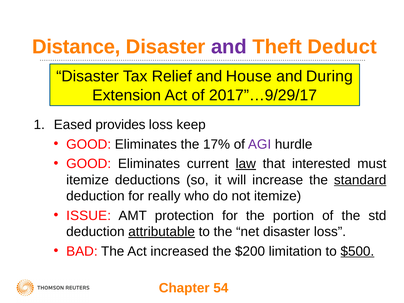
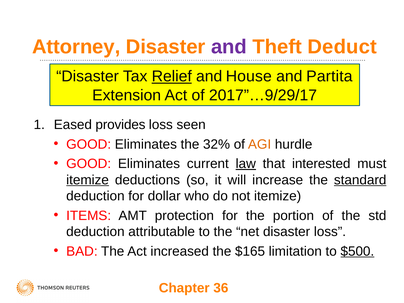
Distance: Distance -> Attorney (76, 47)
Relief underline: none -> present (172, 76)
During: During -> Partita (329, 76)
keep: keep -> seen (191, 125)
17%: 17% -> 32% (217, 144)
AGI colour: purple -> orange (260, 144)
itemize underline: none -> present (88, 180)
really: really -> dollar (164, 196)
ISSUE: ISSUE -> ITEMS (89, 216)
attributable underline: present -> none (162, 232)
$200: $200 -> $165 (250, 251)
54: 54 -> 36 (221, 288)
